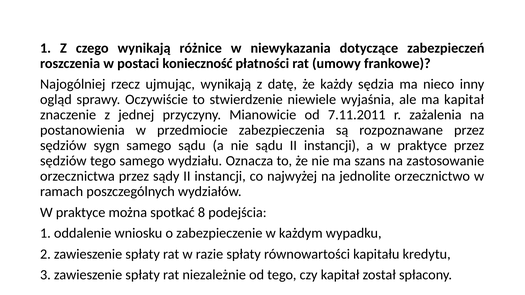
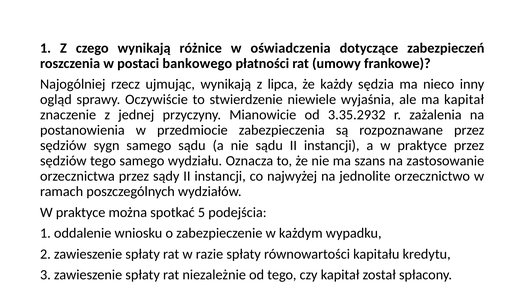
niewykazania: niewykazania -> oświadczenia (291, 48)
konieczność: konieczność -> bankowego (197, 64)
datę: datę -> lipca (282, 84)
7.11.2011: 7.11.2011 -> 3.35.2932 (357, 115)
8: 8 -> 5 (201, 213)
